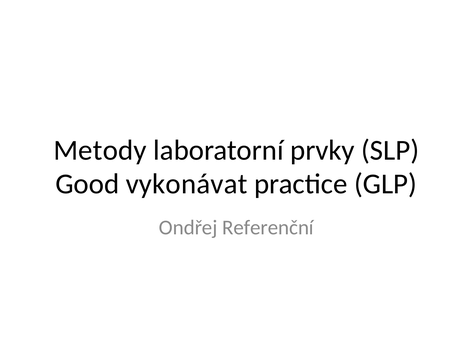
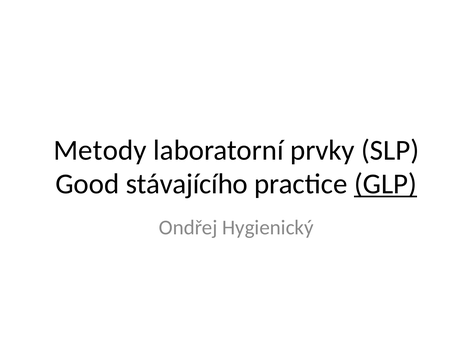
vykonávat: vykonávat -> stávajícího (187, 184)
GLP underline: none -> present (385, 184)
Referenční: Referenční -> Hygienický (268, 227)
